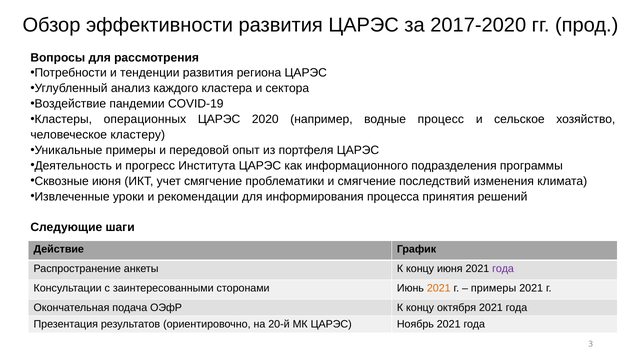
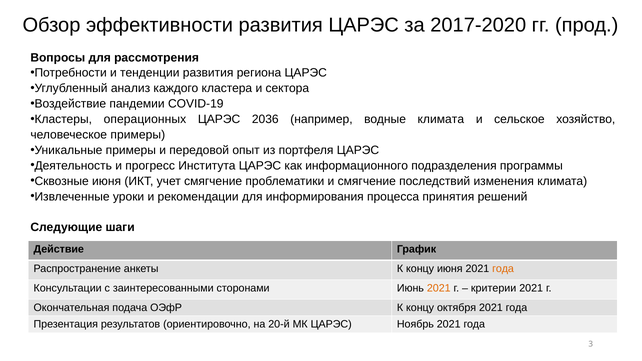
2020: 2020 -> 2036 (265, 119)
водные процесс: процесс -> климата (441, 119)
человеческое кластеру: кластеру -> примеры (138, 135)
года colour: purple -> orange (503, 269)
примеры: примеры -> критерии (494, 288)
